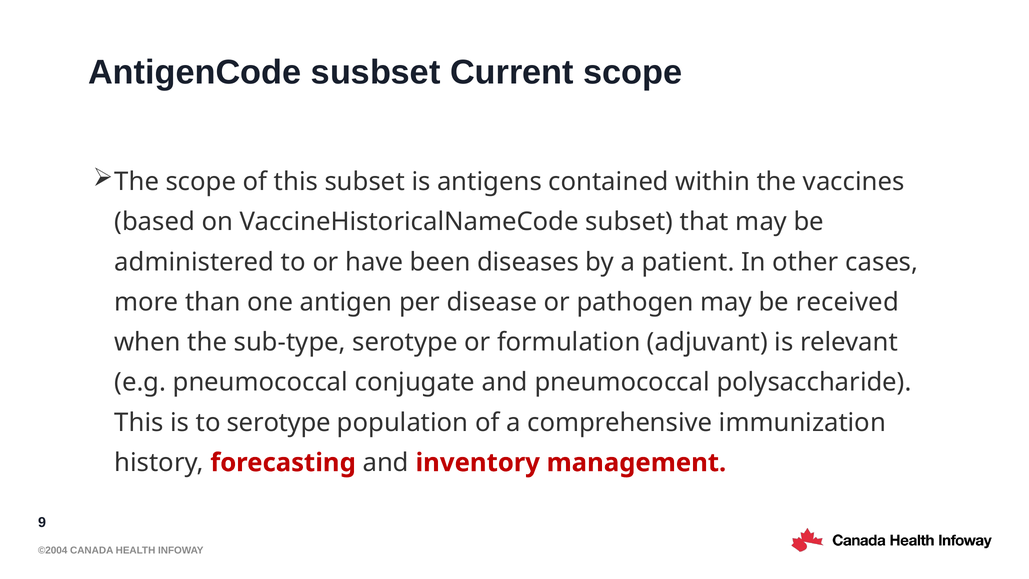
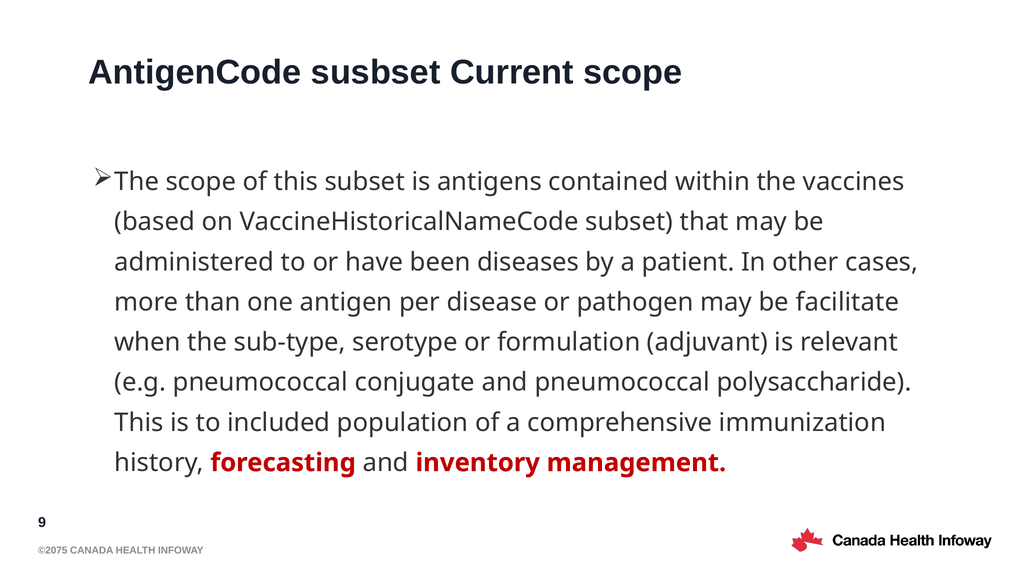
received: received -> facilitate (847, 302)
to serotype: serotype -> included (279, 422)
©2004: ©2004 -> ©2075 (53, 550)
